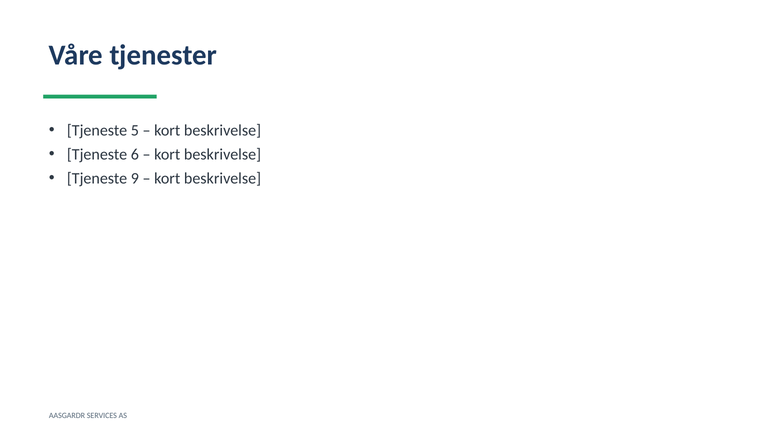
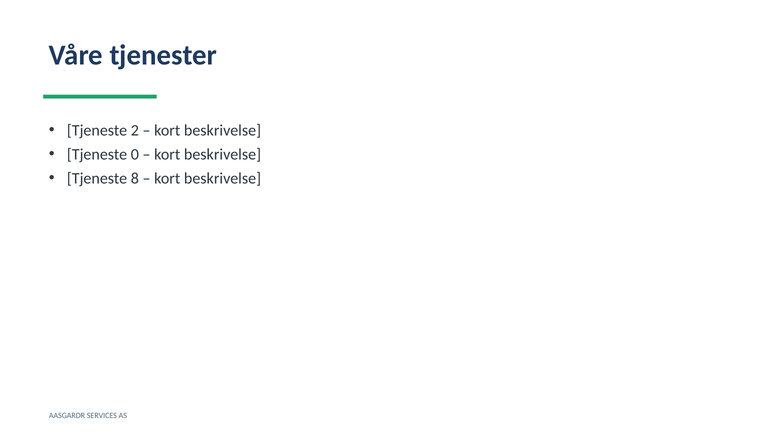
5: 5 -> 2 (135, 130)
6: 6 -> 0 (135, 154)
9: 9 -> 8 (135, 178)
